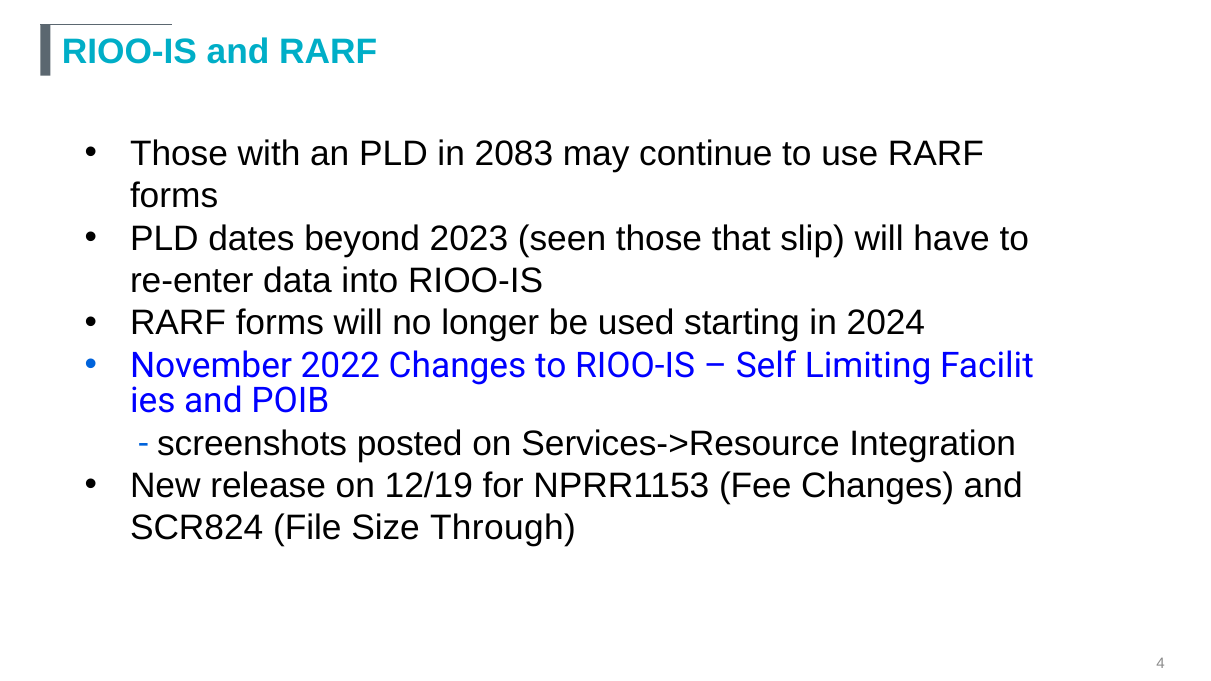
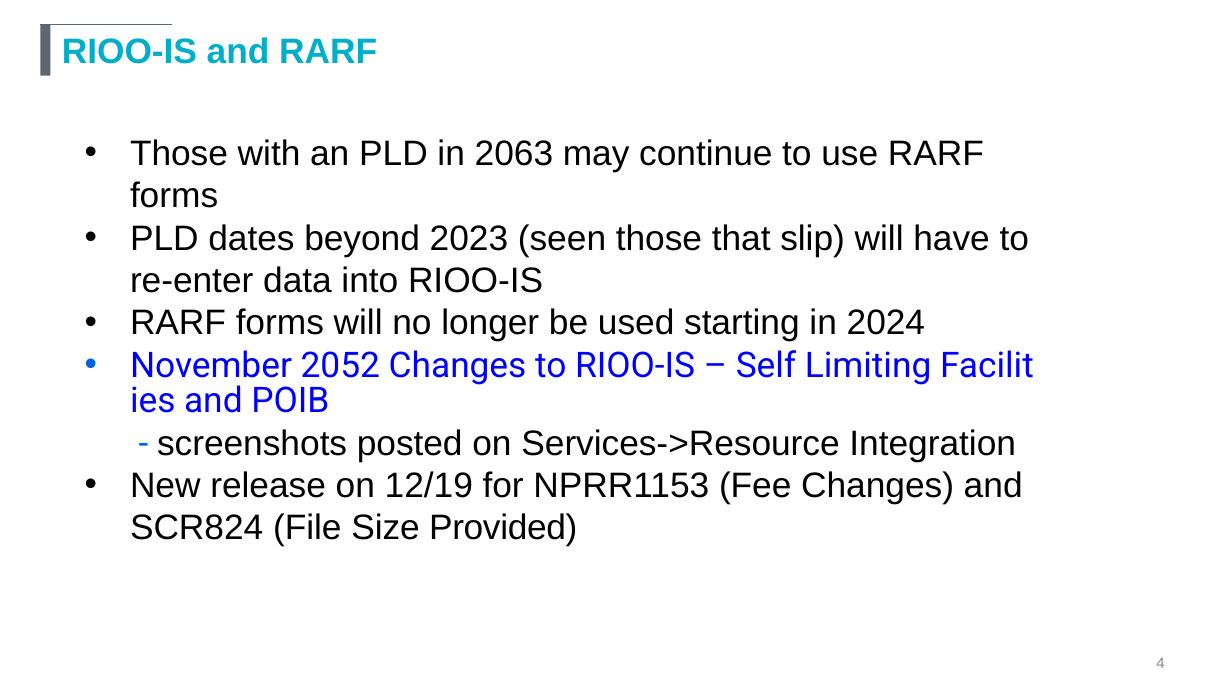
2083: 2083 -> 2063 (514, 154)
2022: 2022 -> 2052 (340, 366)
Through: Through -> Provided (503, 528)
